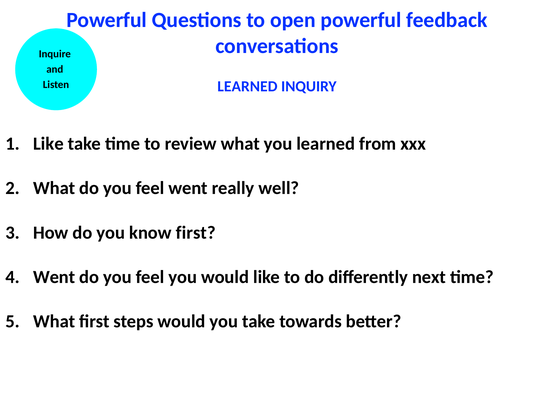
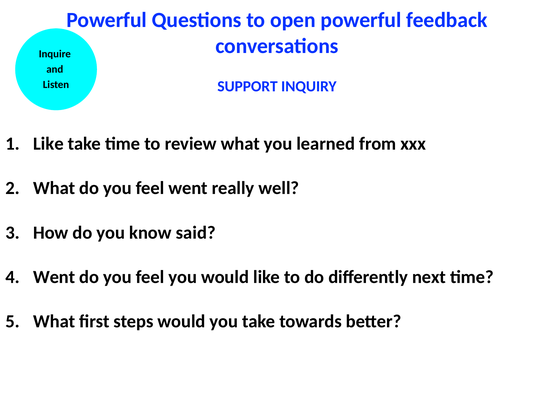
LEARNED: LEARNED -> SUPPORT (247, 86)
know first: first -> said (196, 232)
